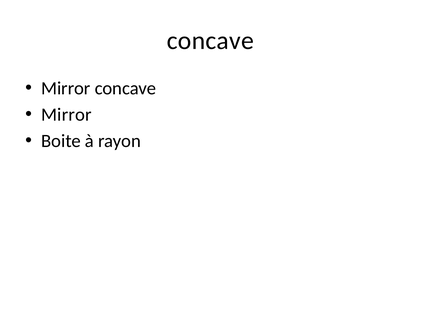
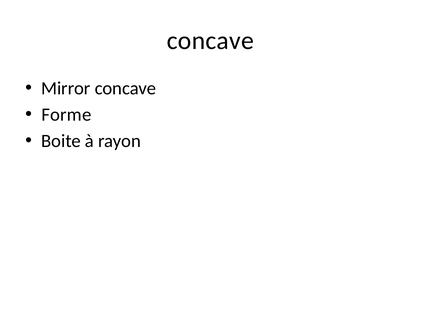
Mirror: Mirror -> Forme (66, 115)
